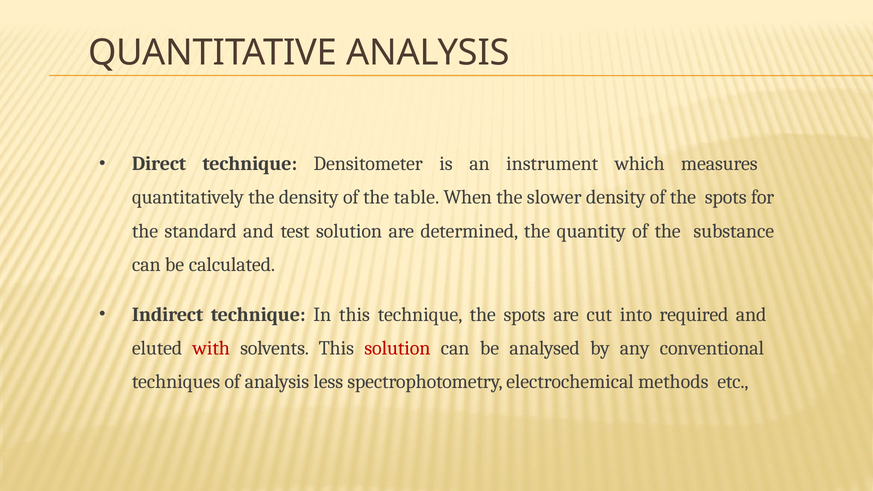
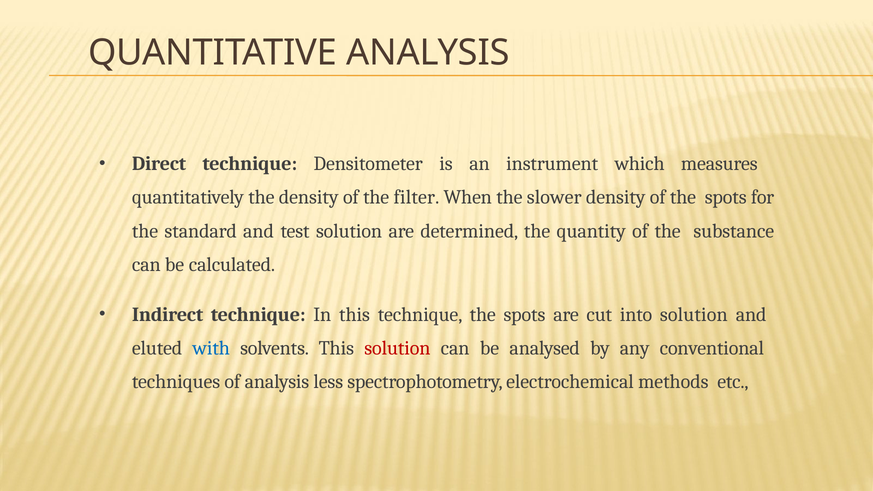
table: table -> filter (416, 197)
into required: required -> solution (694, 314)
with colour: red -> blue (211, 348)
